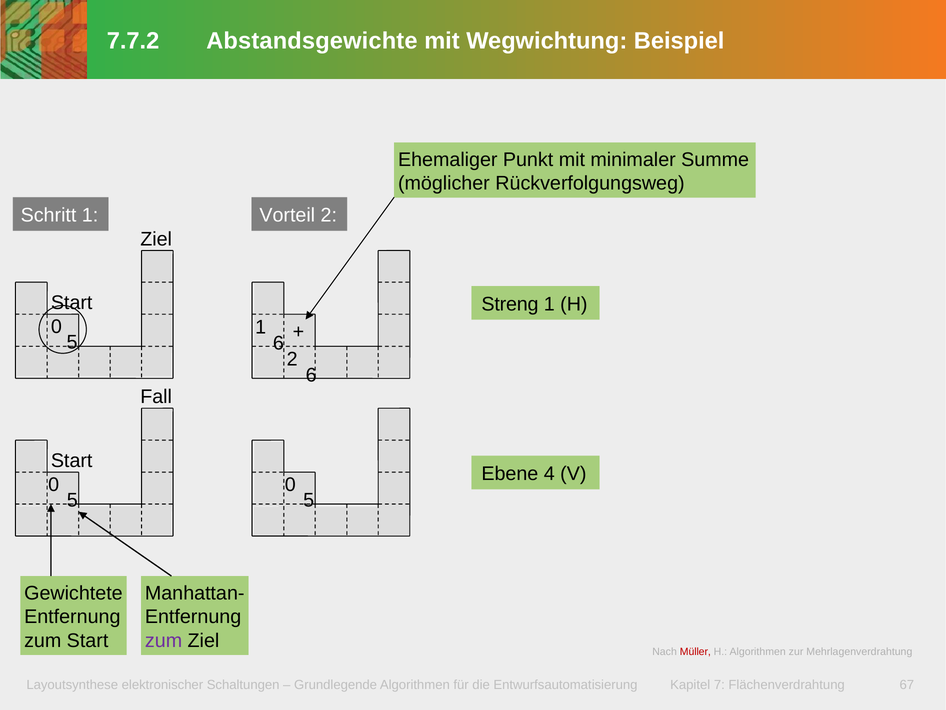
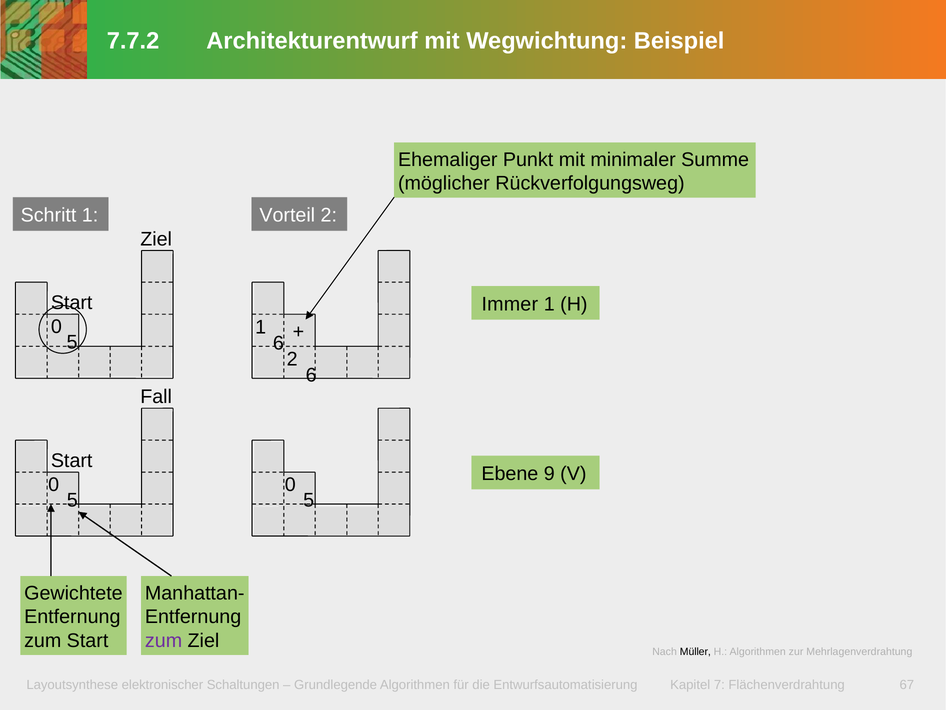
Abstandsgewichte: Abstandsgewichte -> Architekturentwurf (312, 41)
Streng: Streng -> Immer (510, 304)
4: 4 -> 9 (549, 474)
Müller colour: red -> black (695, 651)
